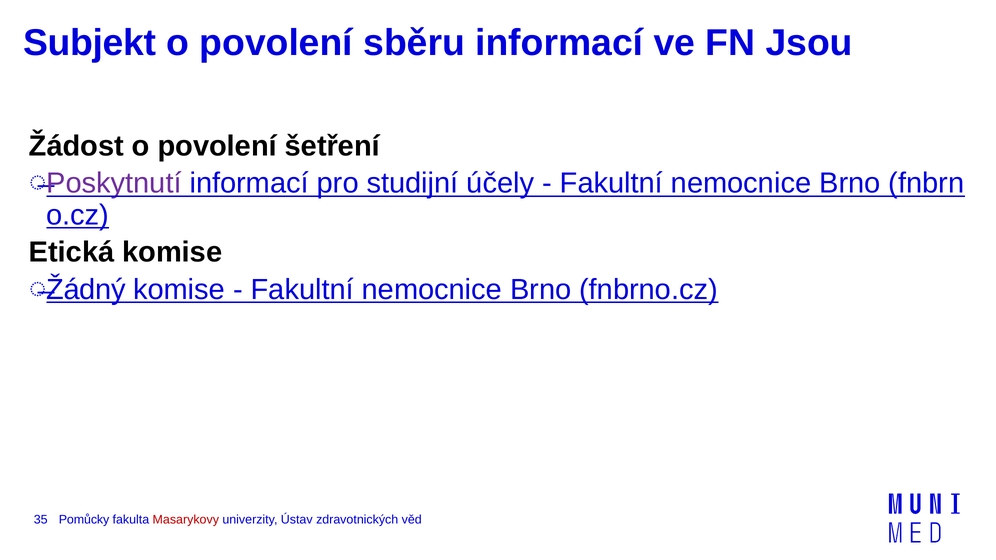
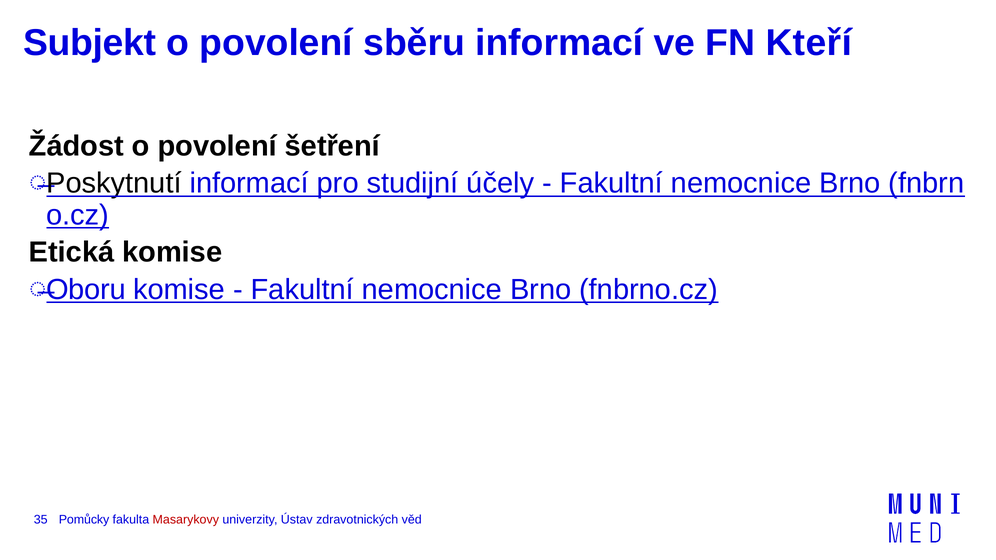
Jsou: Jsou -> Kteří (809, 43)
Poskytnutí colour: purple -> black (114, 183)
Žádný: Žádný -> Oboru (86, 290)
